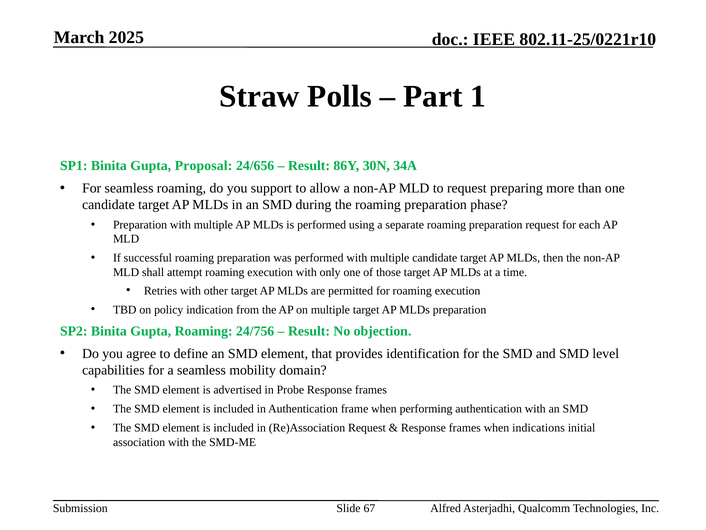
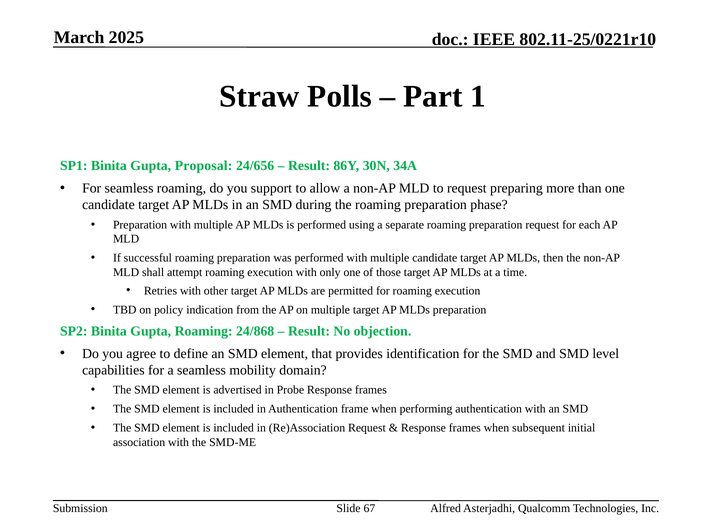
24/756: 24/756 -> 24/868 (255, 331)
indications: indications -> subsequent (539, 428)
